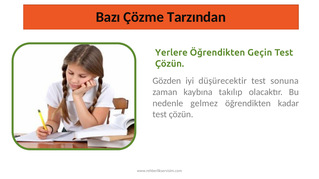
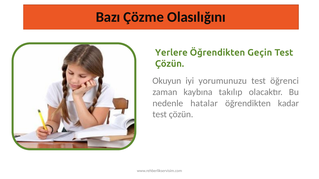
Tarzından: Tarzından -> Olasılığını (196, 17)
Gözden: Gözden -> Okuyun (167, 81)
düşürecektir: düşürecektir -> yorumunuzu (223, 81)
sonuna: sonuna -> öğrenci (285, 81)
gelmez: gelmez -> hatalar (204, 103)
